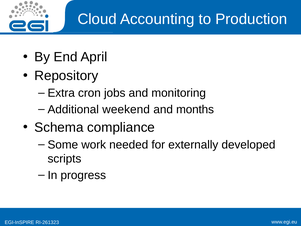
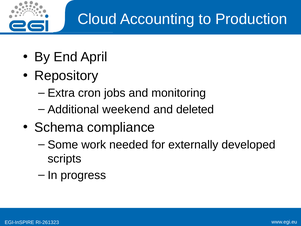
months: months -> deleted (195, 109)
